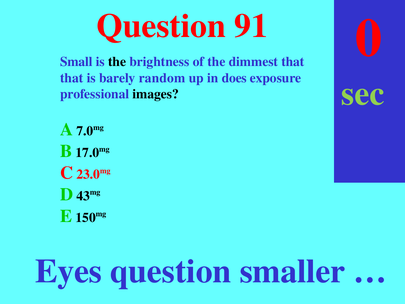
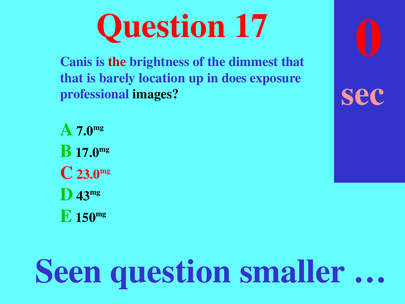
Question 91: 91 -> 17 (251, 26)
Small: Small -> Canis (76, 62)
the colour: black -> red (117, 62)
random: random -> location (162, 78)
sec colour: light green -> pink (363, 93)
Eyes: Eyes -> Seen (69, 271)
